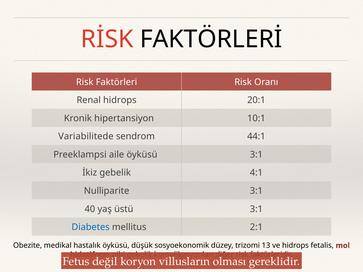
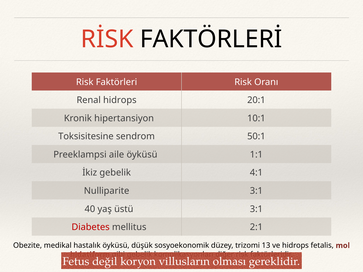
Variabilitede: Variabilitede -> Toksisitesine (86, 137)
44:1: 44:1 -> 50:1 (256, 137)
3:1: 3:1 -> 1:1 (256, 155)
Diabetes colour: blue -> red (91, 227)
